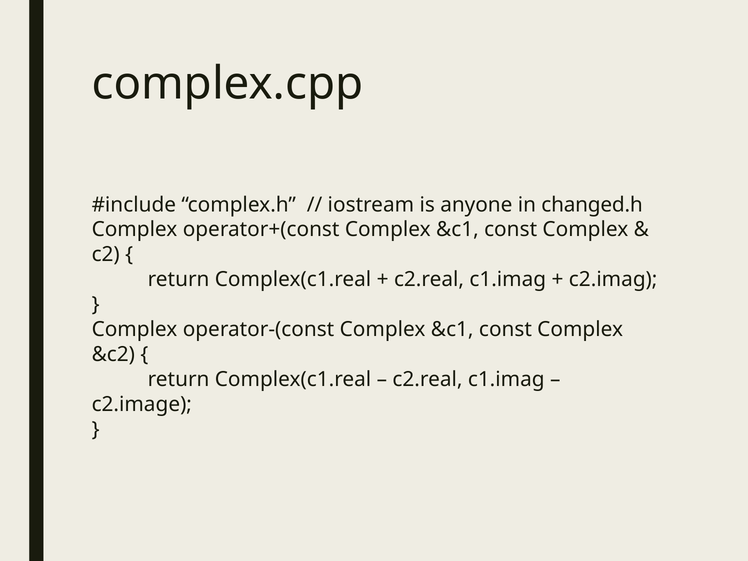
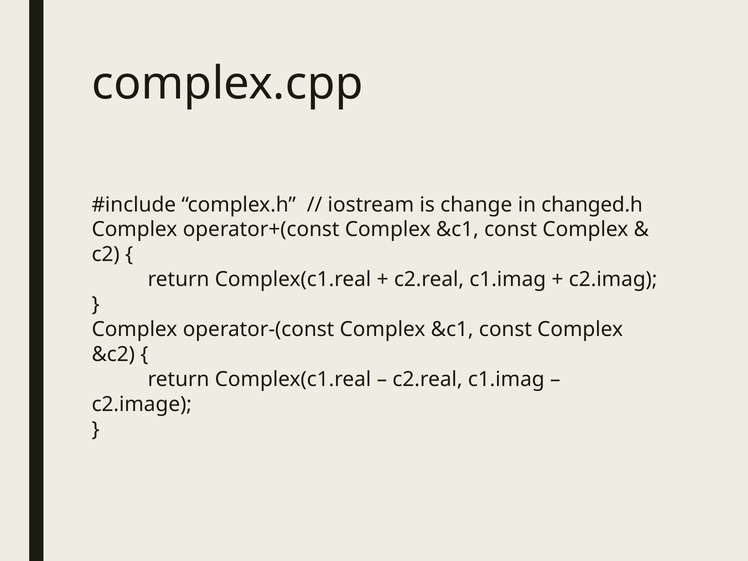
anyone: anyone -> change (476, 205)
